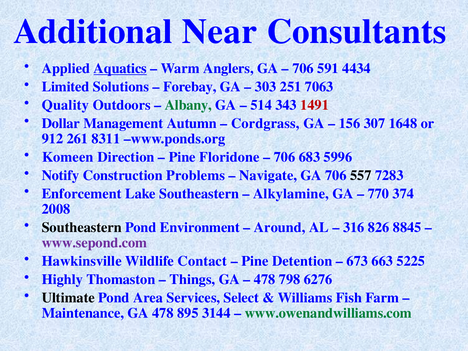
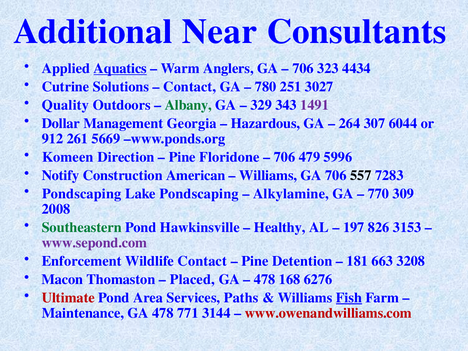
591: 591 -> 323 (328, 68)
Limited: Limited -> Cutrine (65, 87)
Forebay: Forebay -> Contact (190, 87)
303: 303 -> 780 (266, 87)
7063: 7063 -> 3027 (319, 87)
514: 514 -> 329 (261, 105)
1491 colour: red -> purple (315, 105)
Autumn: Autumn -> Georgia (192, 123)
Cordgrass: Cordgrass -> Hazardous (265, 123)
156: 156 -> 264 (350, 123)
1648: 1648 -> 6044 (403, 123)
8311: 8311 -> 5669 (106, 139)
683: 683 -> 479 (309, 157)
Problems: Problems -> American (196, 175)
Navigate: Navigate -> Williams (268, 175)
Enforcement: Enforcement -> Pondscaping (82, 194)
Lake Southeastern: Southeastern -> Pondscaping (199, 194)
374: 374 -> 309 (403, 194)
Southeastern colour: black -> green (82, 227)
Environment: Environment -> Hawkinsville (200, 227)
Around: Around -> Healthy (280, 227)
316: 316 -> 197 (354, 227)
8845: 8845 -> 3153 (407, 227)
Hawkinsville: Hawkinsville -> Enforcement (82, 261)
673: 673 -> 181 (357, 261)
5225: 5225 -> 3208 (411, 261)
Highly: Highly -> Macon (62, 279)
Things: Things -> Placed (192, 279)
798: 798 -> 168 (290, 279)
Ultimate colour: black -> red (68, 298)
Select: Select -> Paths (241, 298)
Fish underline: none -> present (349, 298)
895: 895 -> 771 (188, 313)
www.owenandwilliams.com colour: green -> red (328, 313)
